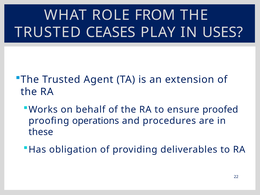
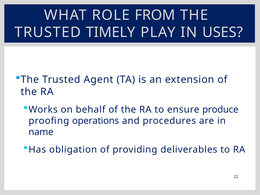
CEASES: CEASES -> TIMELY (111, 32)
proofed: proofed -> produce (220, 110)
these: these -> name (41, 132)
